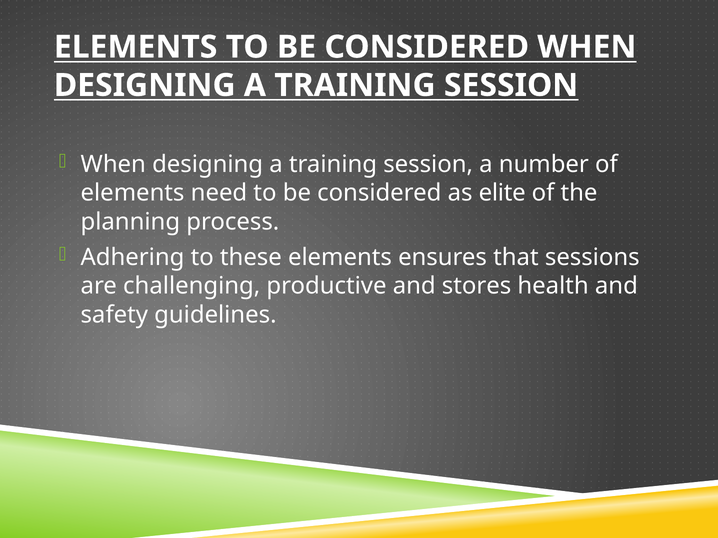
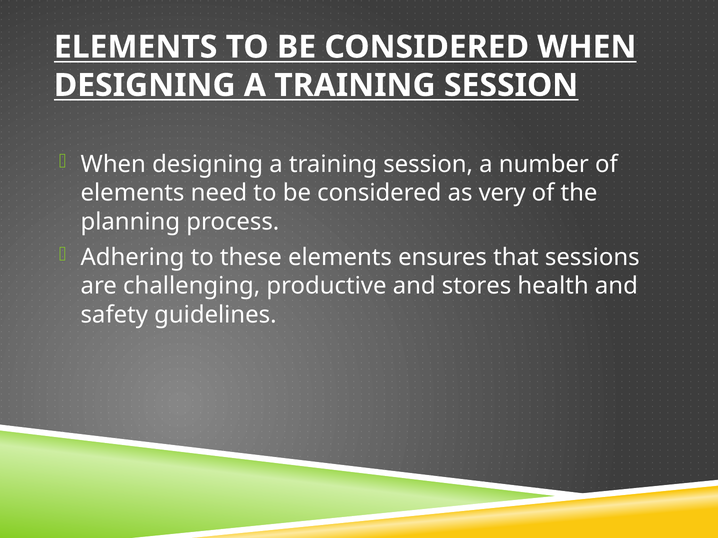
elite: elite -> very (502, 193)
